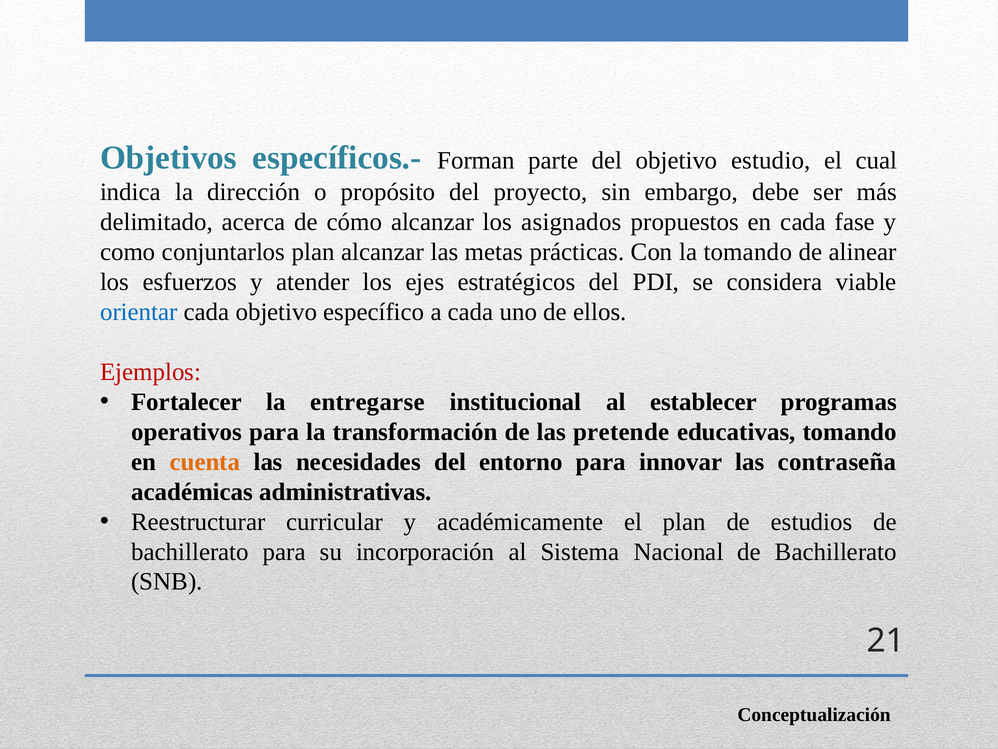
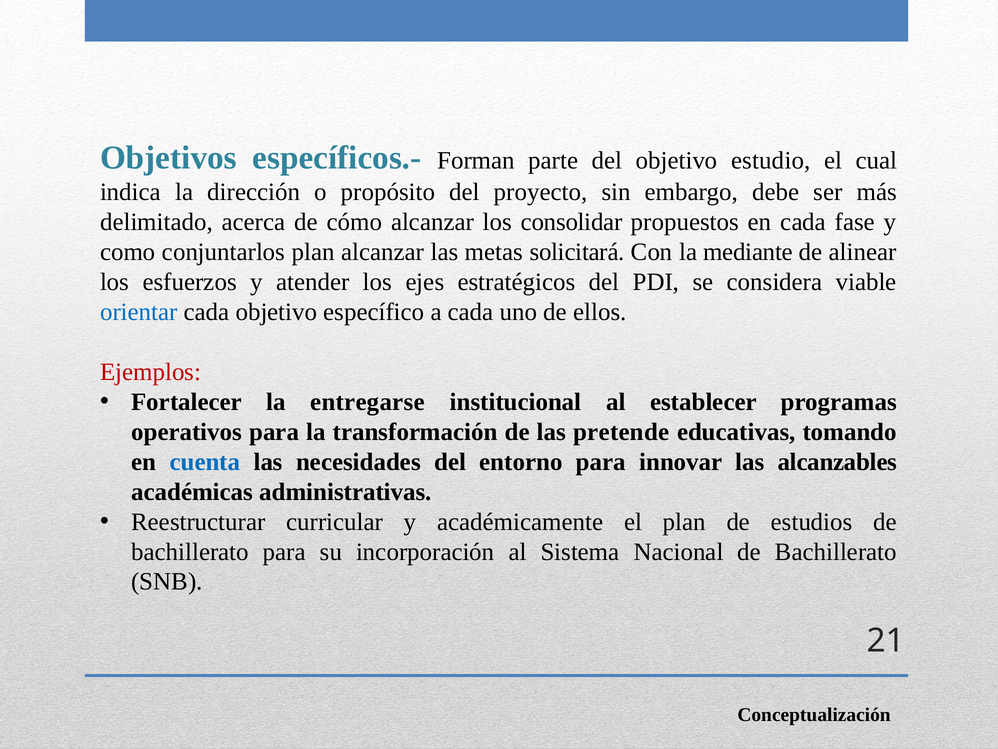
asignados: asignados -> consolidar (572, 222)
prácticas: prácticas -> solicitará (577, 252)
la tomando: tomando -> mediante (748, 252)
cuenta colour: orange -> blue (205, 462)
contraseña: contraseña -> alcanzables (837, 462)
